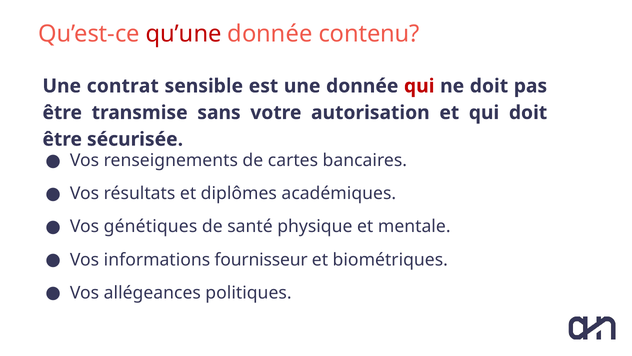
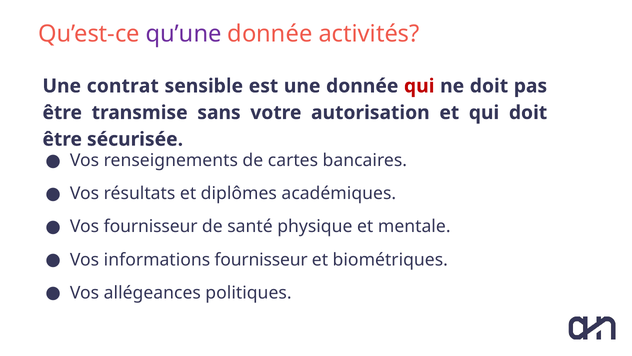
qu’une colour: red -> purple (184, 34)
contenu: contenu -> activités (369, 34)
Vos génétiques: génétiques -> fournisseur (151, 226)
